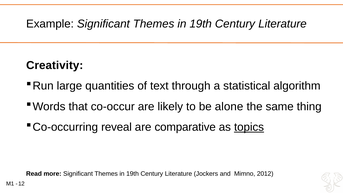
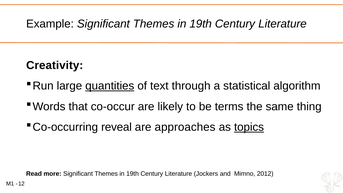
quantities underline: none -> present (110, 86)
alone: alone -> terms (229, 107)
comparative: comparative -> approaches (185, 127)
